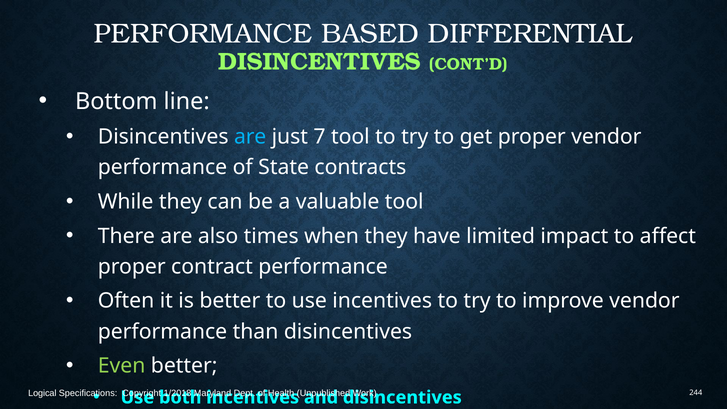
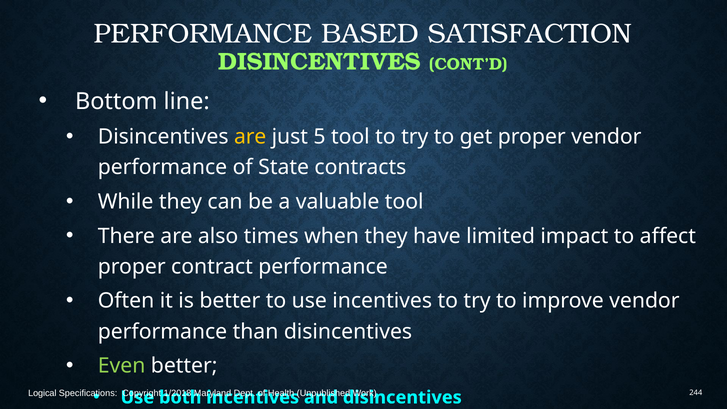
DIFFERENTIAL: DIFFERENTIAL -> SATISFACTION (530, 34)
are colour: light blue -> yellow (250, 137)
7: 7 -> 5 (320, 137)
